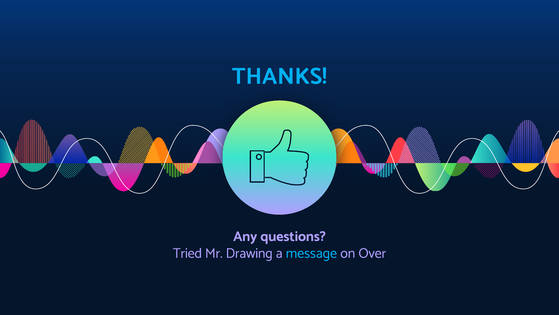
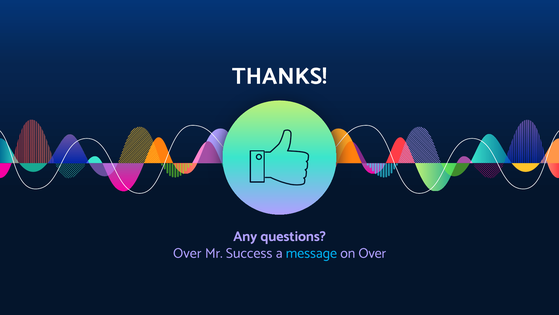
THANKS colour: light blue -> white (279, 76)
Tried: Tried -> Over (187, 253)
Drawing: Drawing -> Success (249, 253)
